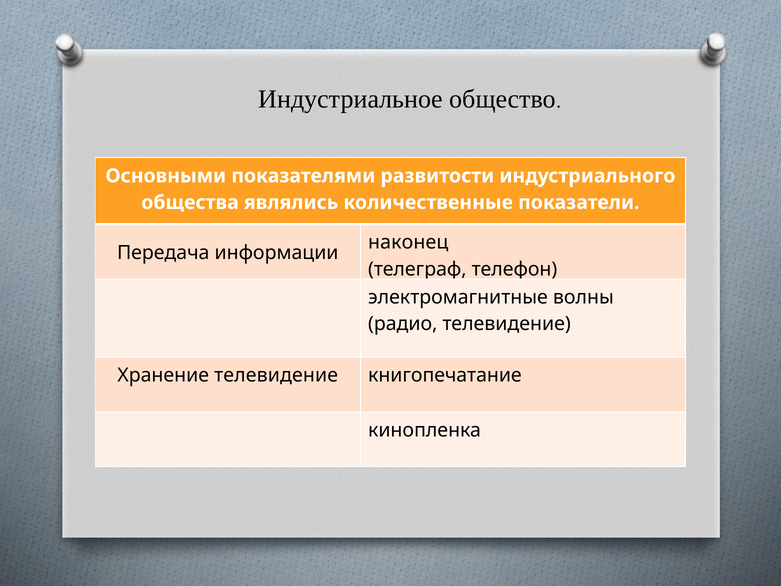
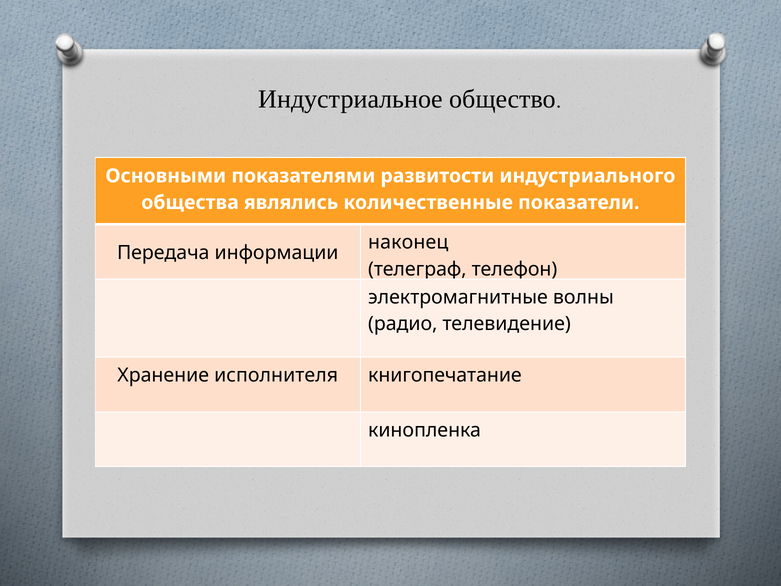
Хранение телевидение: телевидение -> исполнителя (276, 375)
